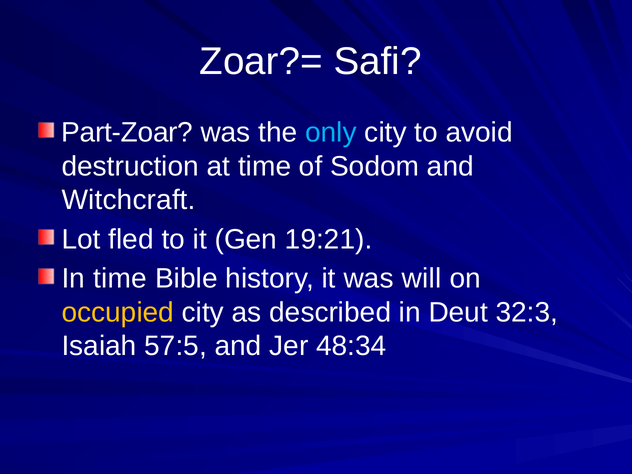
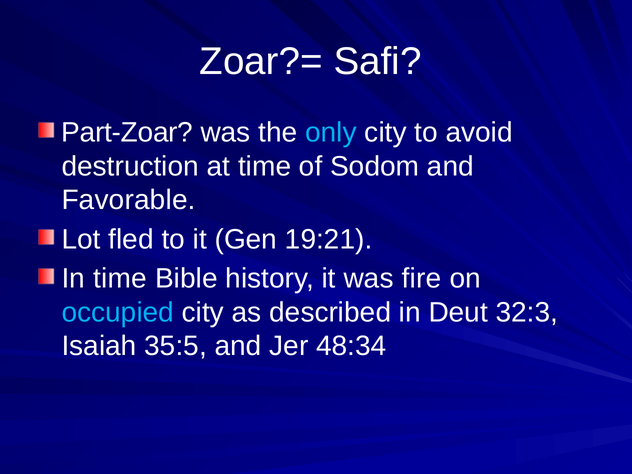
Witchcraft: Witchcraft -> Favorable (129, 200)
will: will -> fire (421, 279)
occupied colour: yellow -> light blue (118, 312)
57:5: 57:5 -> 35:5 (176, 346)
